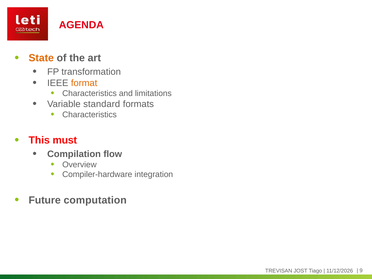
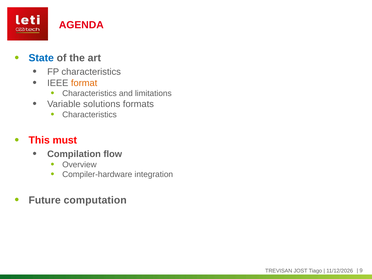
State colour: orange -> blue (41, 58)
FP transformation: transformation -> characteristics (91, 72)
standard: standard -> solutions (102, 104)
